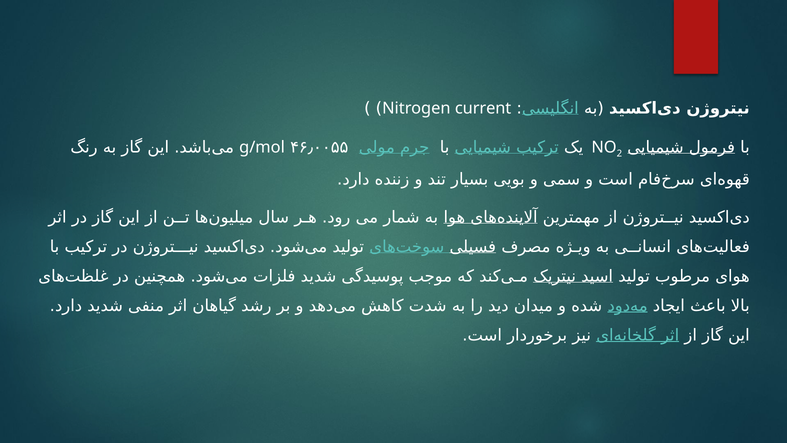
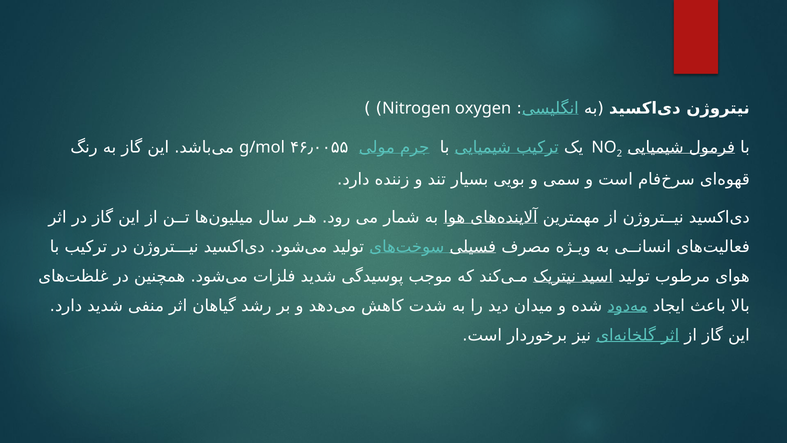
current: current -> oxygen (483, 108)
